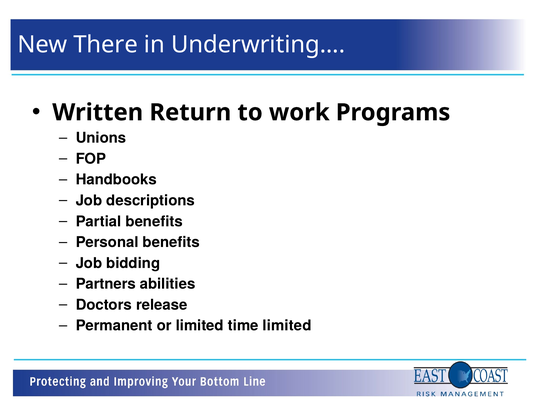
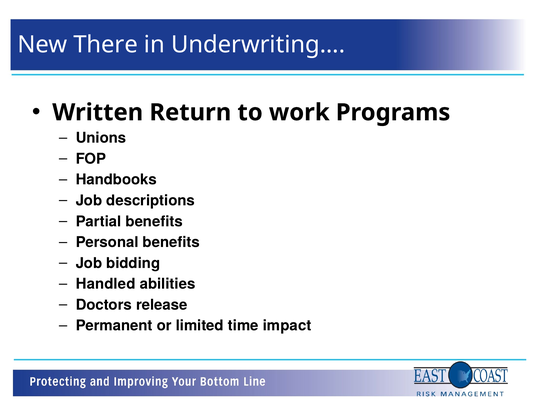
Partners: Partners -> Handled (106, 284)
time limited: limited -> impact (287, 326)
